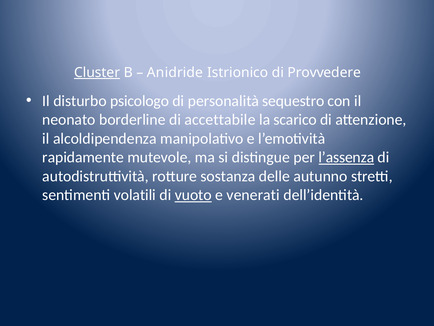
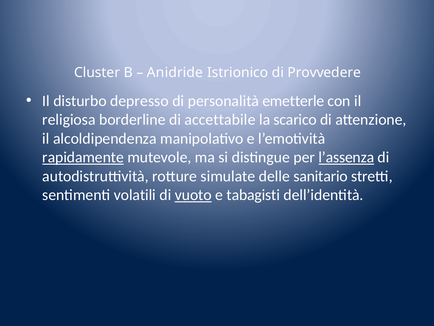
Cluster underline: present -> none (97, 72)
psicologo: psicologo -> depresso (139, 101)
sequestro: sequestro -> emetterle (293, 101)
neonato: neonato -> religiosa (69, 120)
rapidamente underline: none -> present (83, 157)
sostanza: sostanza -> simulate (228, 176)
autunno: autunno -> sanitario (321, 176)
venerati: venerati -> tabagisti (253, 195)
